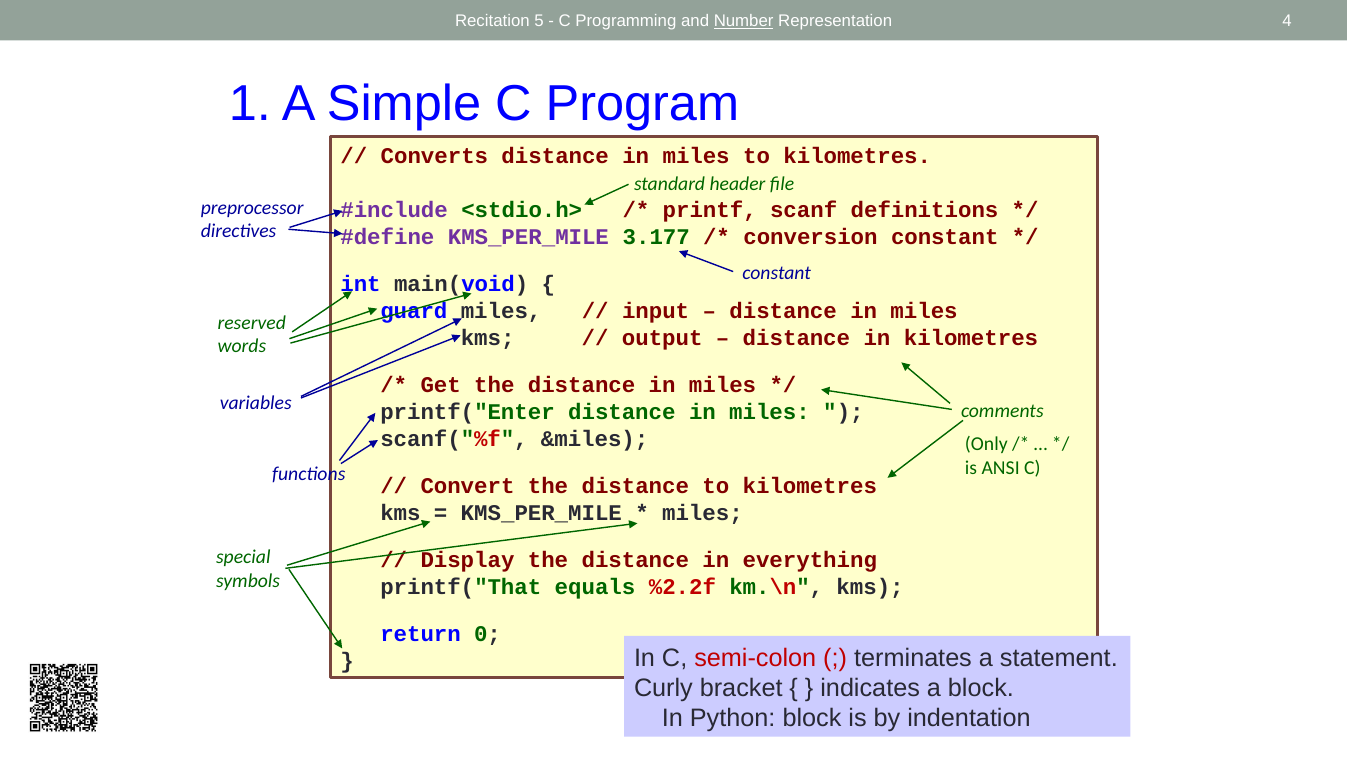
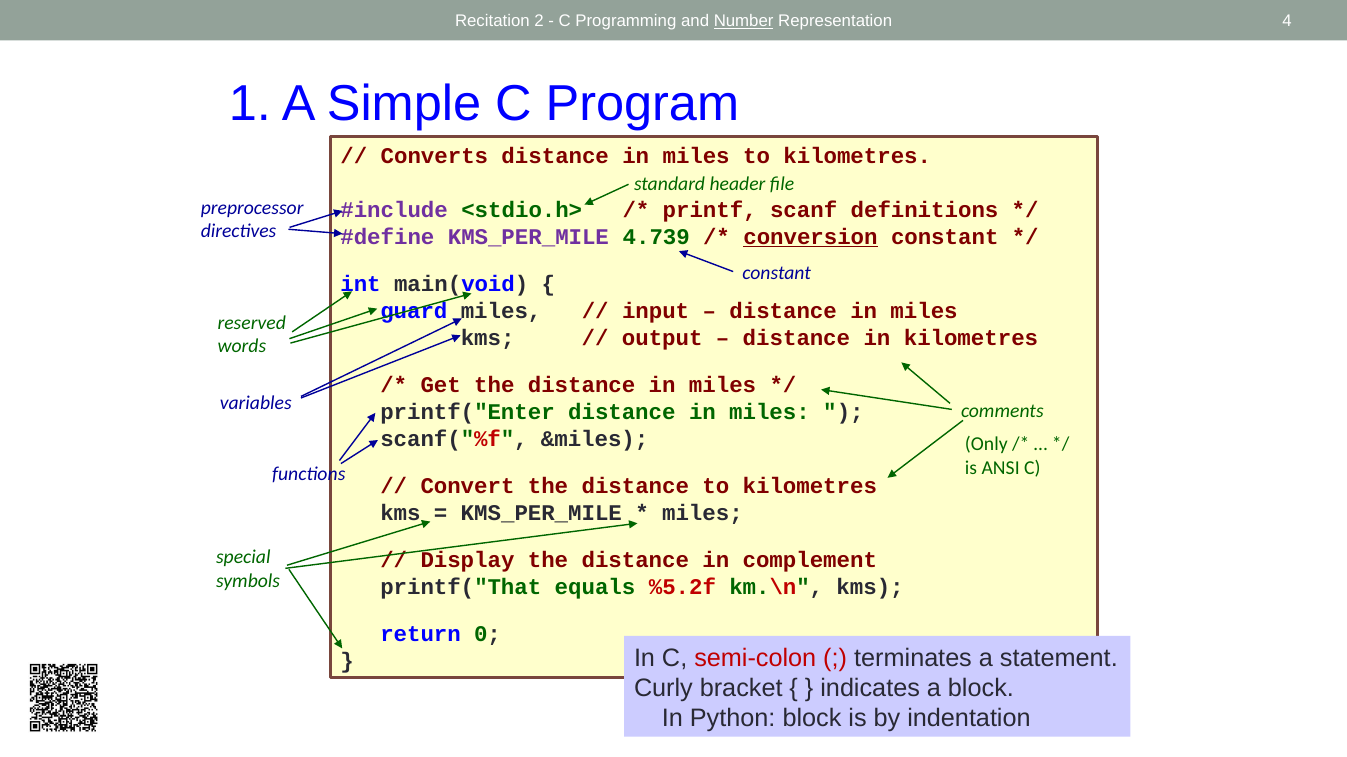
5: 5 -> 2 (539, 21)
3.177: 3.177 -> 4.739 (656, 237)
conversion underline: none -> present (810, 237)
everything: everything -> complement (810, 560)
%2.2f: %2.2f -> %5.2f (682, 587)
